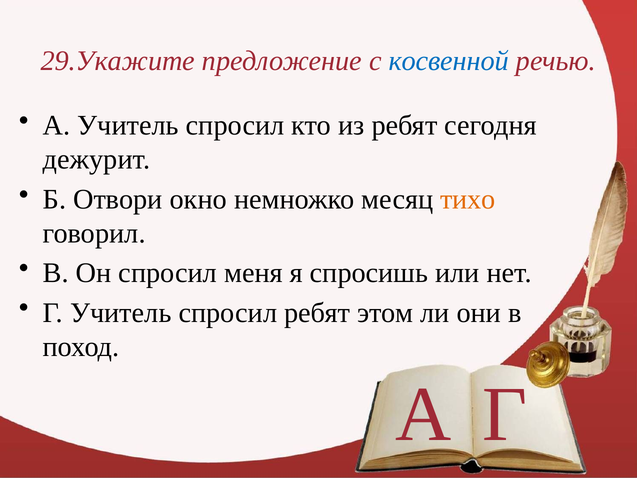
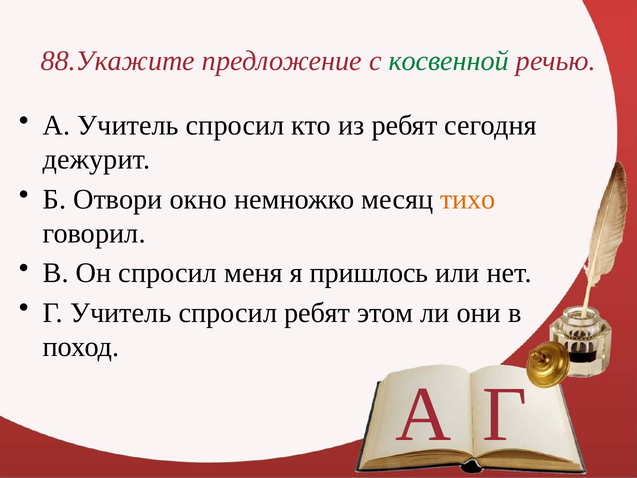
29.Укажите: 29.Укажите -> 88.Укажите (118, 61)
косвенной colour: blue -> green (449, 61)
спросишь: спросишь -> пришлось (369, 273)
